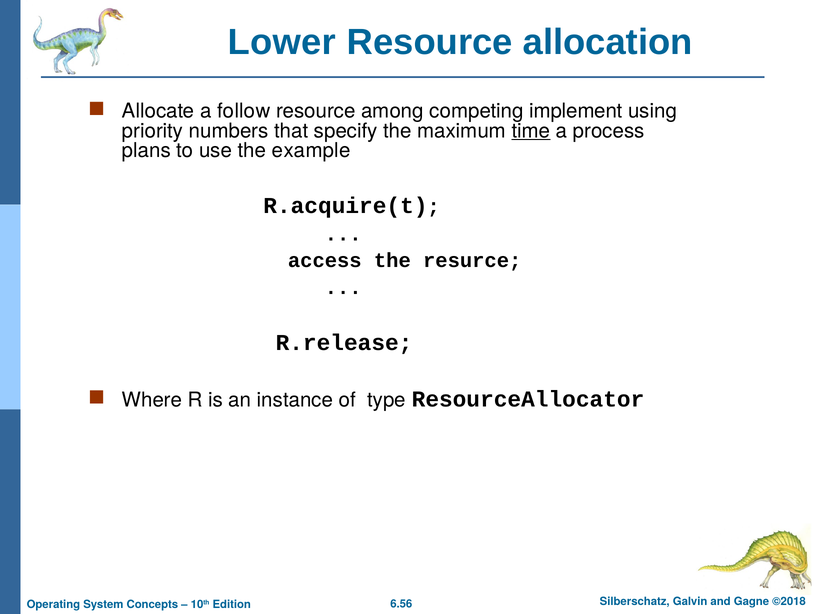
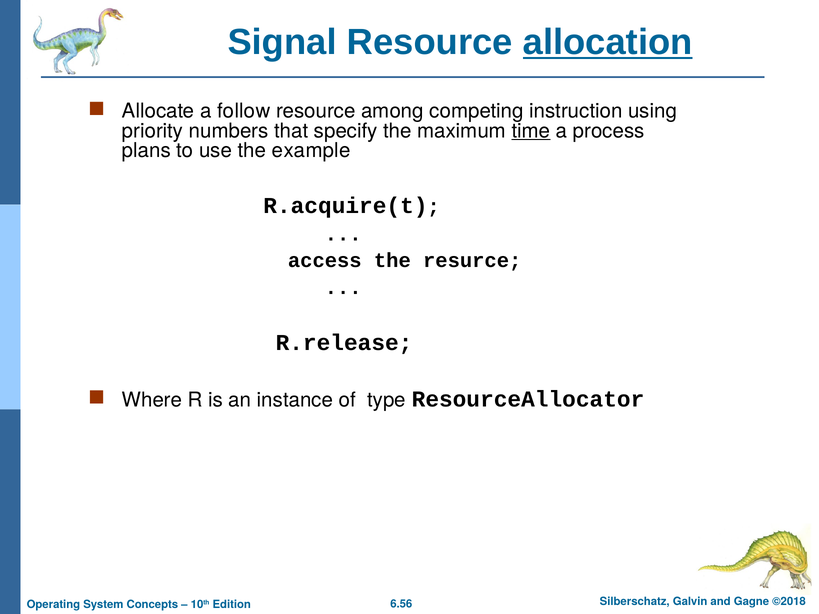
Lower: Lower -> Signal (282, 42)
allocation underline: none -> present (608, 42)
implement: implement -> instruction (576, 111)
